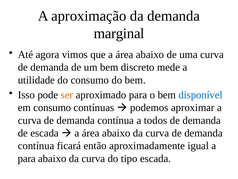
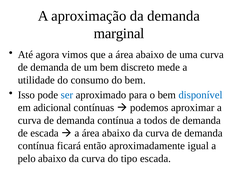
ser colour: orange -> blue (67, 95)
em consumo: consumo -> adicional (52, 107)
para: para -> pelo (27, 158)
